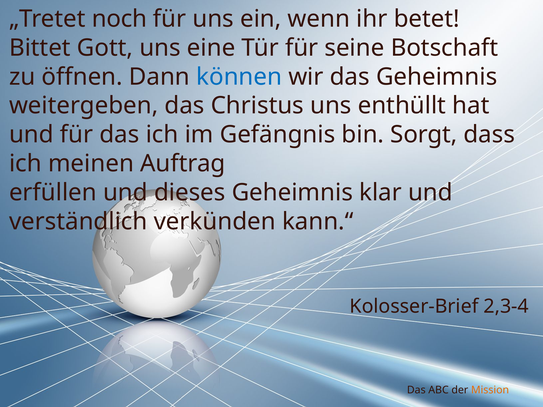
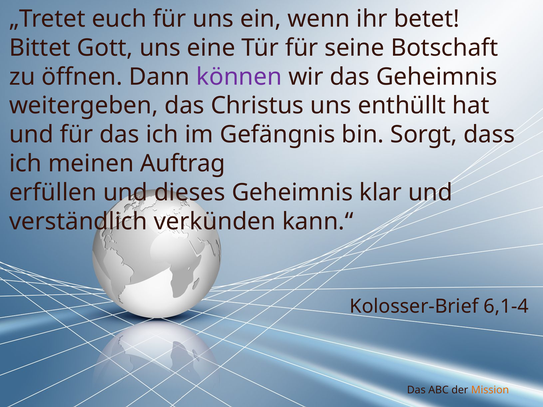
noch: noch -> euch (119, 19)
können colour: blue -> purple (239, 77)
2,3-4: 2,3-4 -> 6,1-4 (506, 307)
